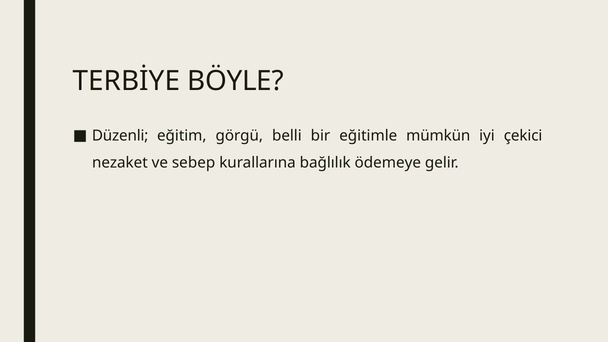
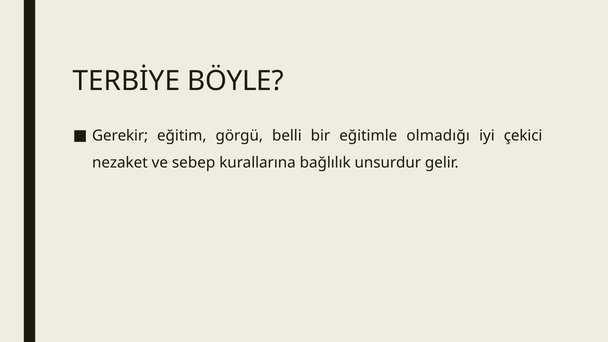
Düzenli: Düzenli -> Gerekir (120, 136)
mümkün: mümkün -> olmadığı (438, 136)
ödemeye: ödemeye -> unsurdur (388, 163)
